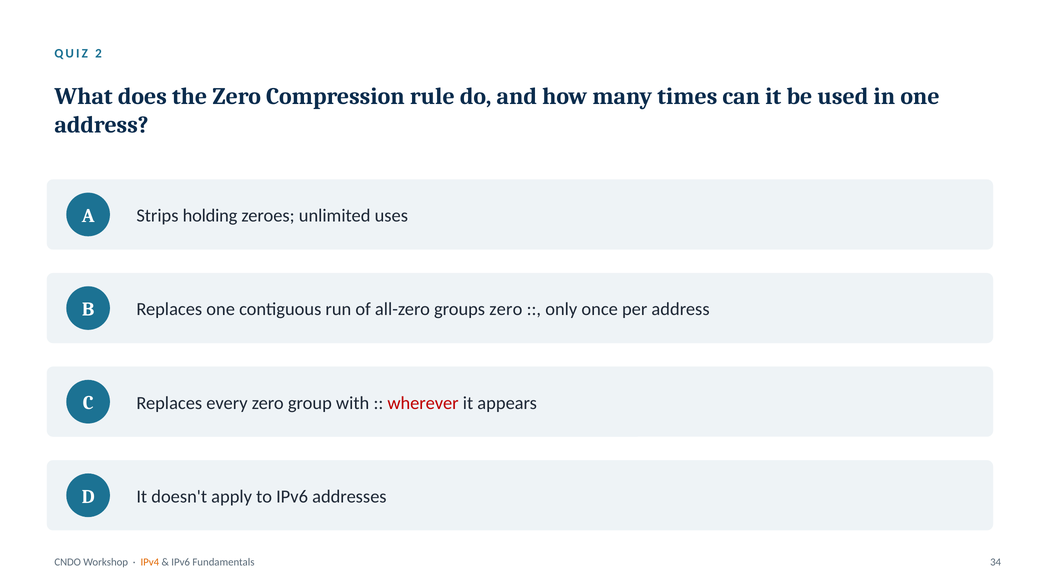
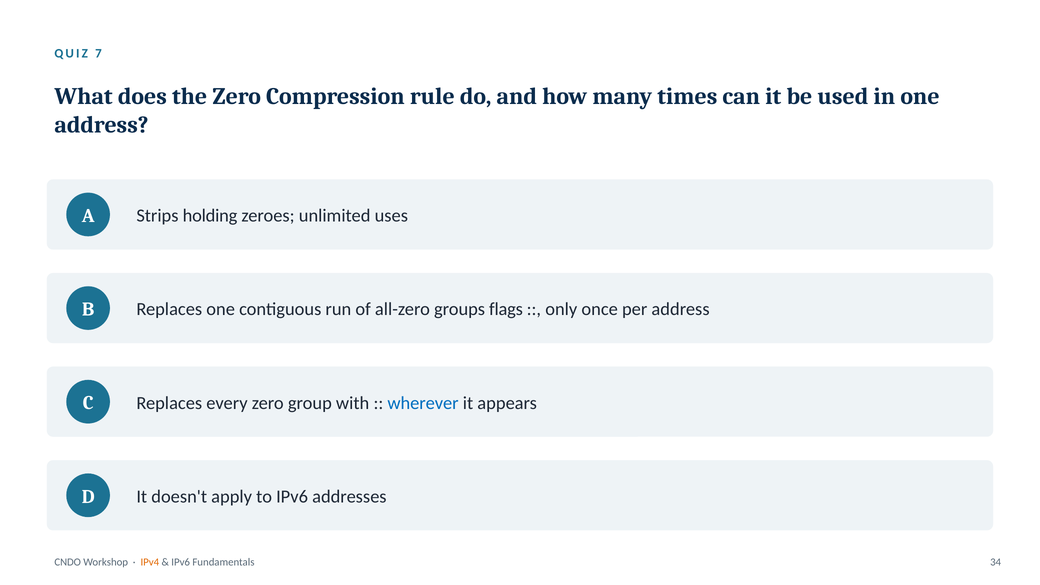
2: 2 -> 7 (98, 54)
groups zero: zero -> flags (506, 309)
wherever colour: red -> blue (423, 403)
